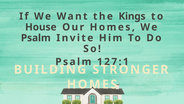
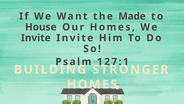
Kings: Kings -> Made (132, 16)
Psalm: Psalm -> Invite (36, 38)
